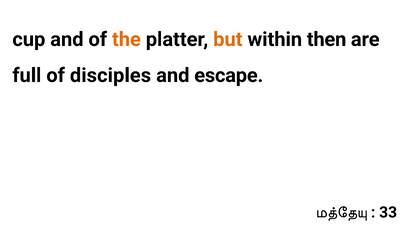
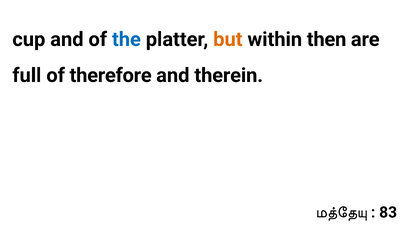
the colour: orange -> blue (126, 39)
disciples: disciples -> therefore (111, 76)
escape: escape -> therein (229, 76)
33: 33 -> 83 (388, 213)
